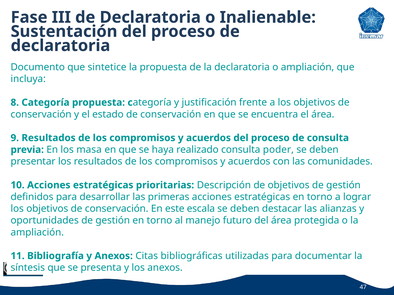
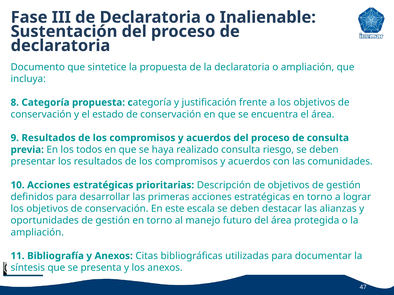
masa: masa -> todos (89, 150)
poder: poder -> riesgo (278, 150)
